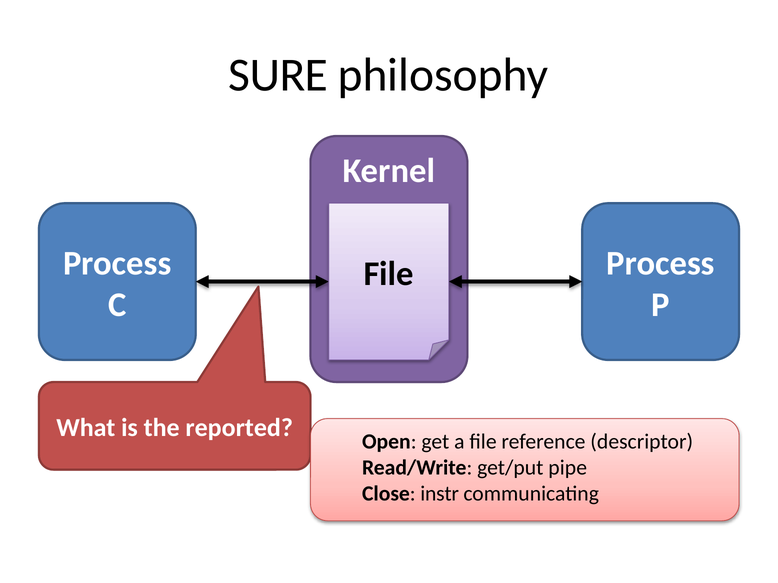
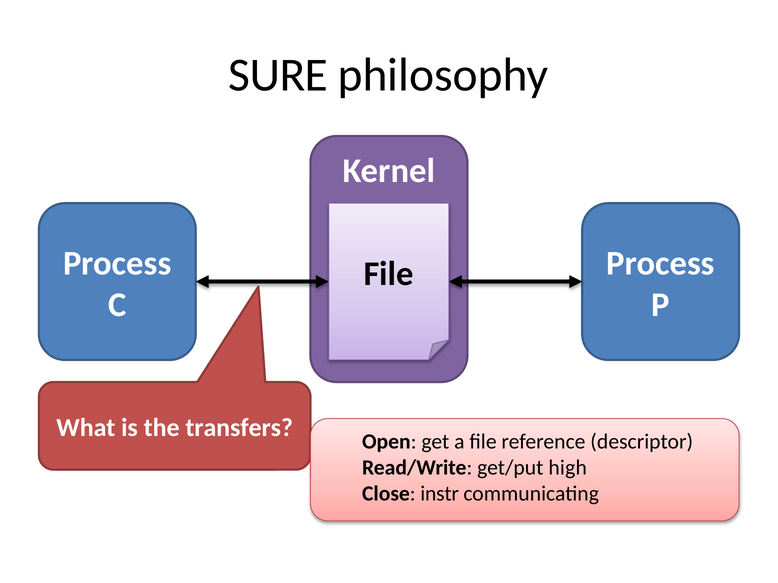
reported: reported -> transfers (239, 428)
pipe: pipe -> high (568, 468)
